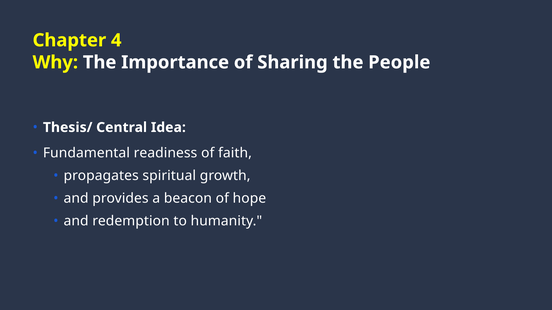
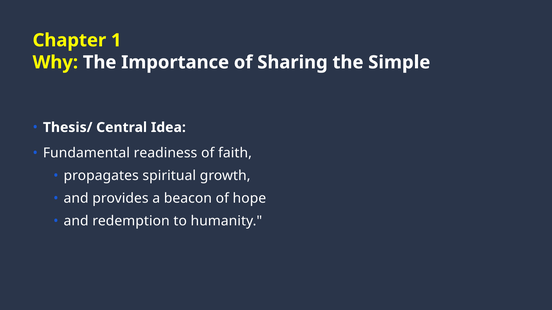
4: 4 -> 1 (116, 40)
People: People -> Simple (399, 62)
